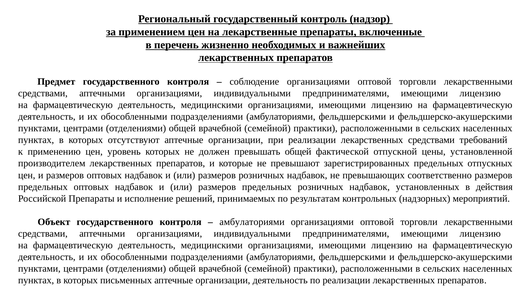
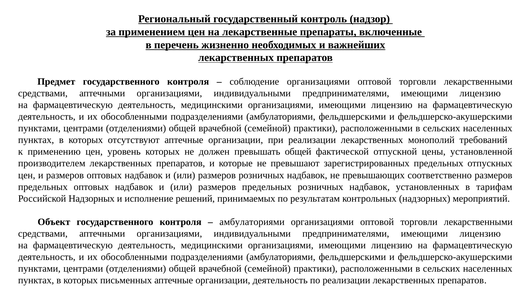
лекарственных средствами: средствами -> монополий (431, 140)
действия: действия -> тарифам (494, 187)
Российской Препараты: Препараты -> Надзорных (92, 199)
